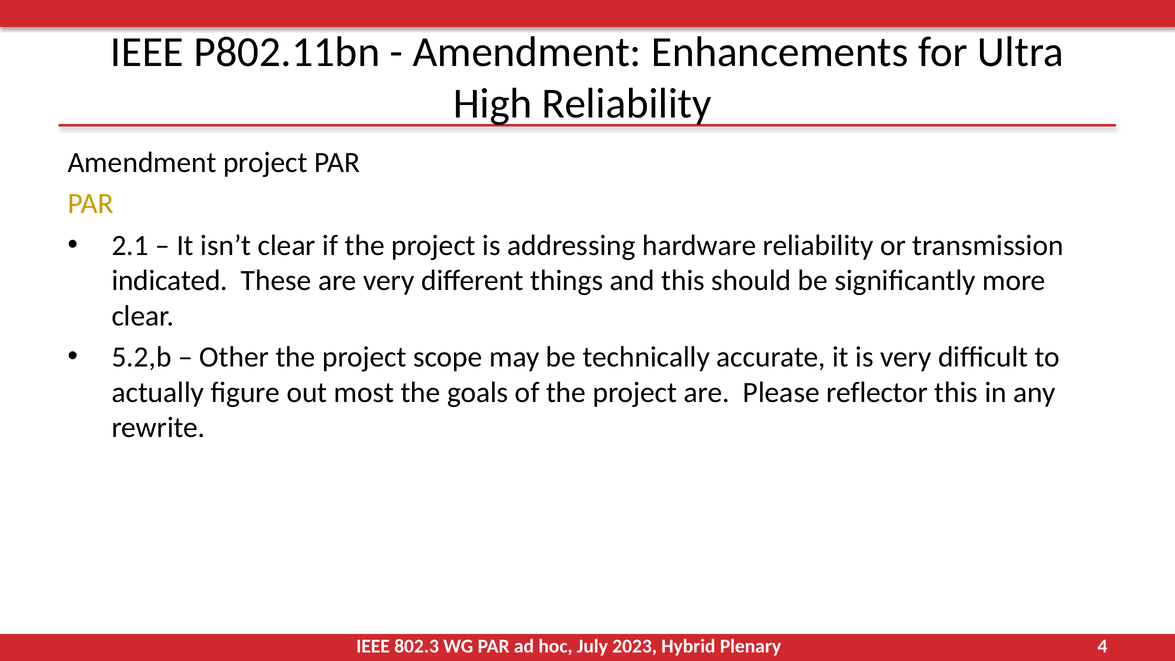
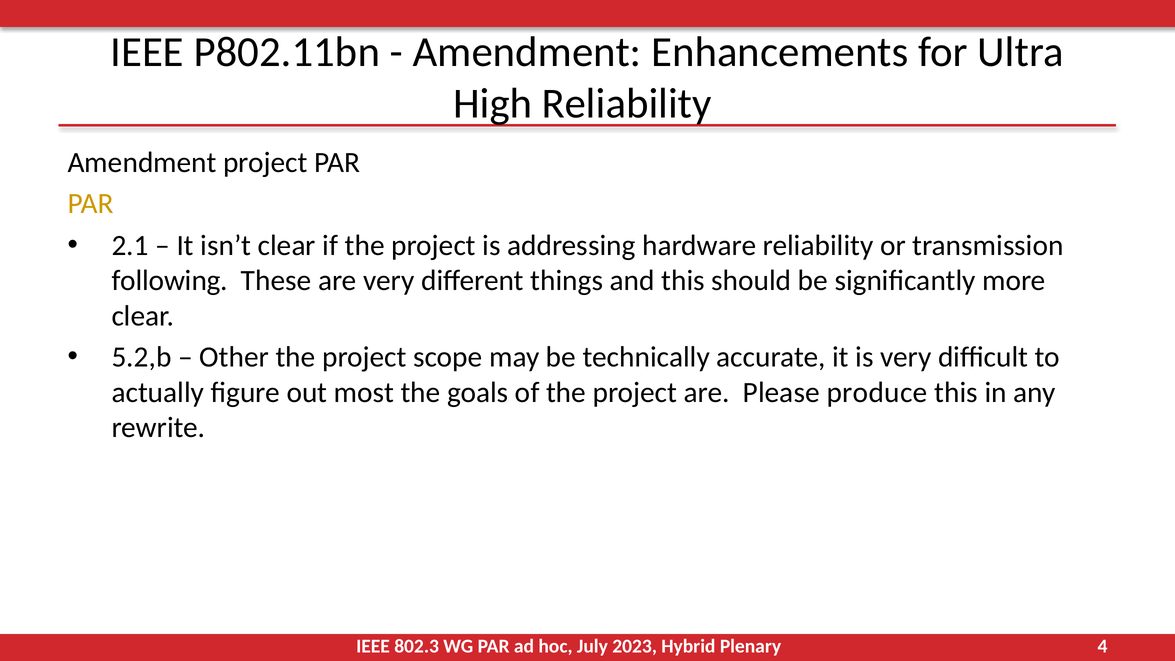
indicated: indicated -> following (170, 281)
reflector: reflector -> produce (877, 392)
